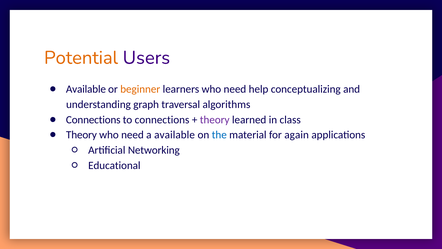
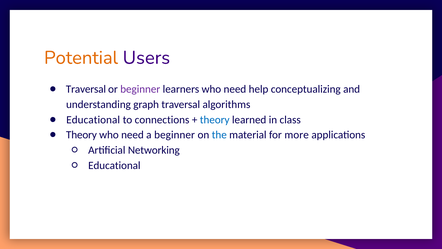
Available: Available -> Traversal (86, 89)
beginner colour: orange -> purple (140, 89)
Connections: Connections -> Educational (93, 120)
theory colour: purple -> blue (215, 120)
a available: available -> beginner (175, 135)
again: again -> more (297, 135)
